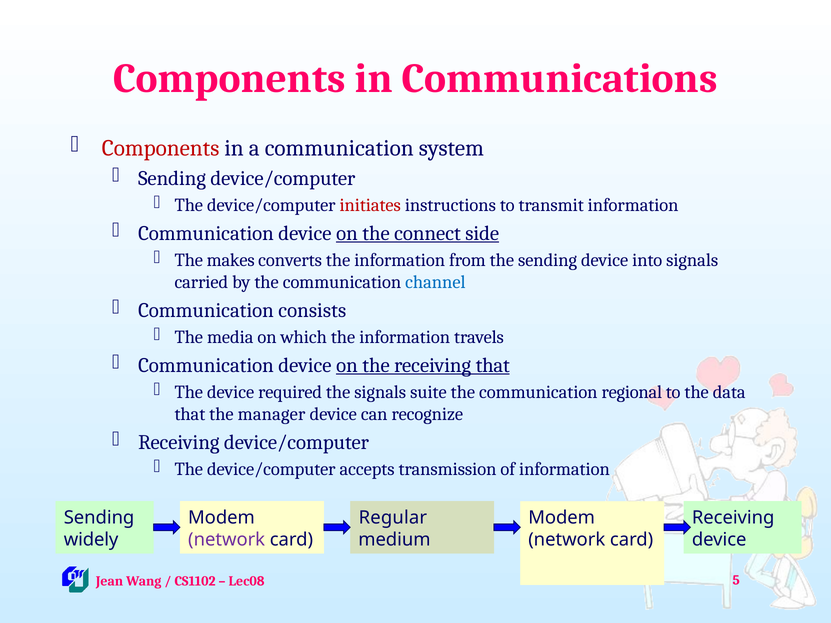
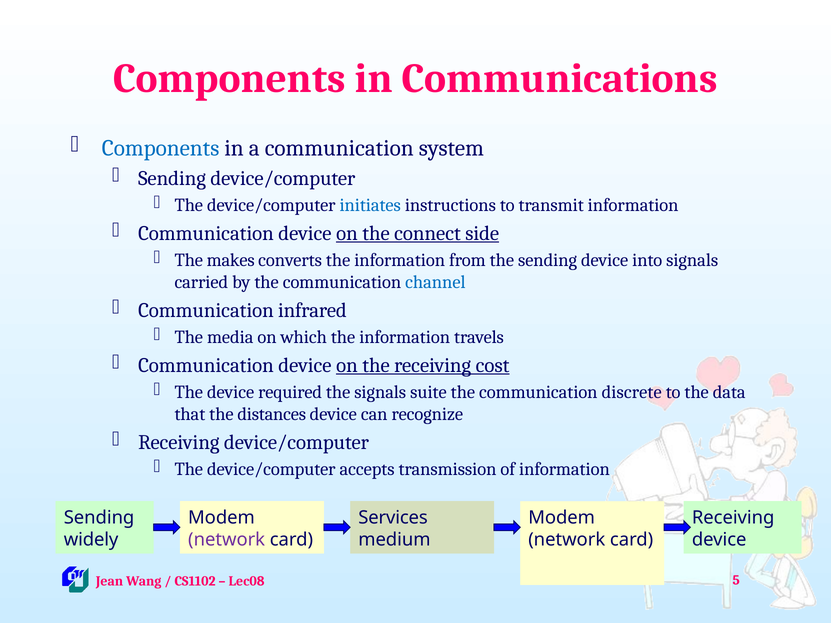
Components colour: red -> blue (161, 148)
initiates colour: red -> blue (370, 205)
consists: consists -> infrared (312, 310)
receiving that: that -> cost (493, 365)
regional: regional -> discrete (632, 392)
manager: manager -> distances (272, 415)
Regular: Regular -> Services (393, 518)
